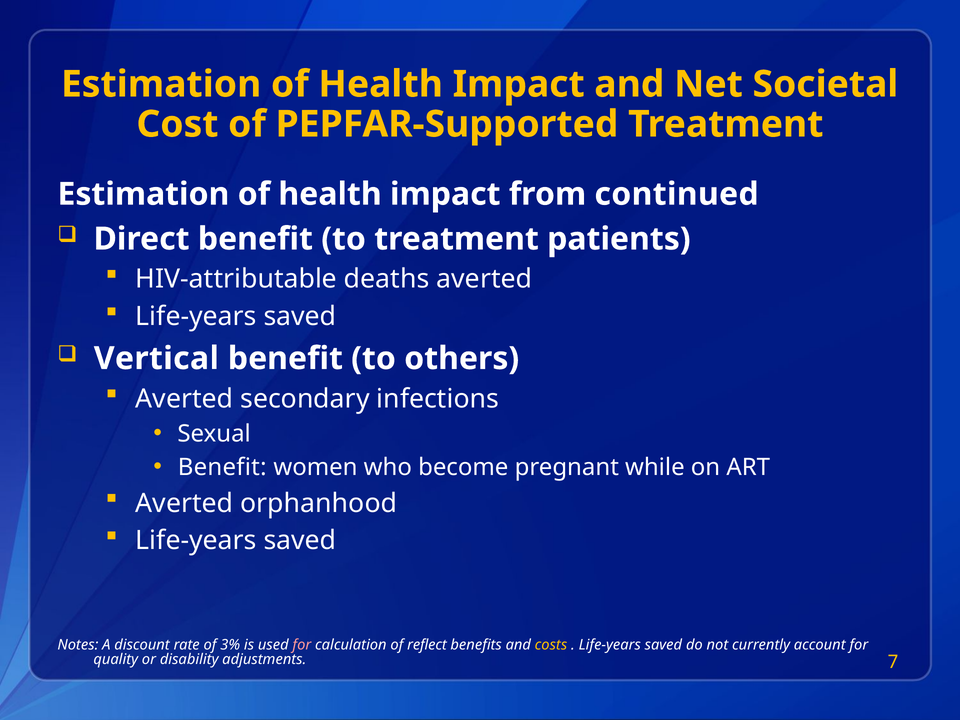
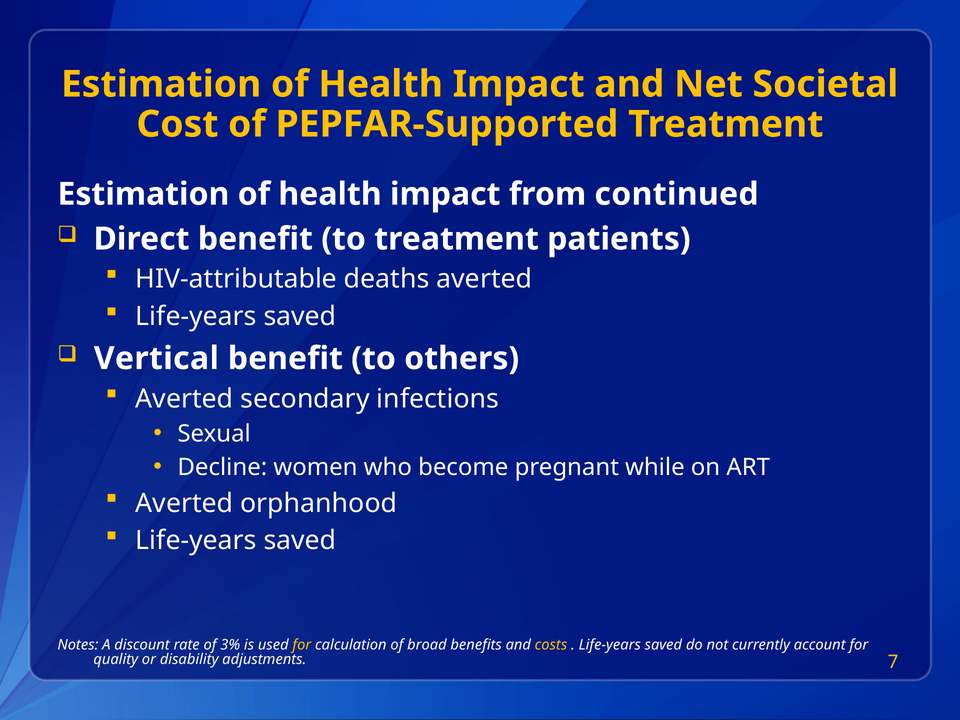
Benefit: Benefit -> Decline (222, 467)
for colour: pink -> yellow (302, 645)
reflect: reflect -> broad (427, 645)
